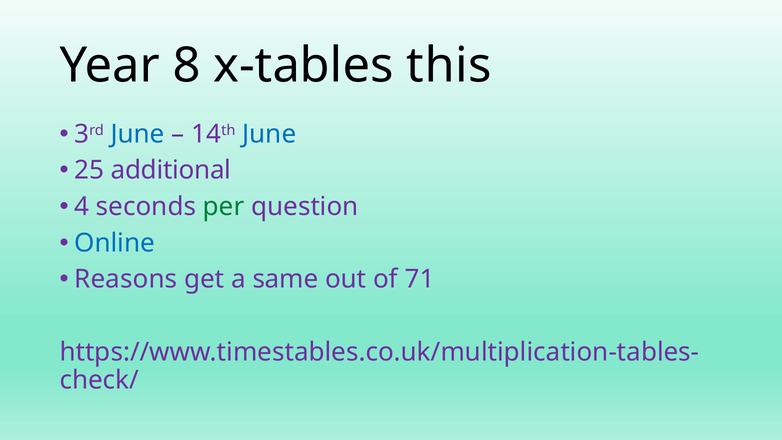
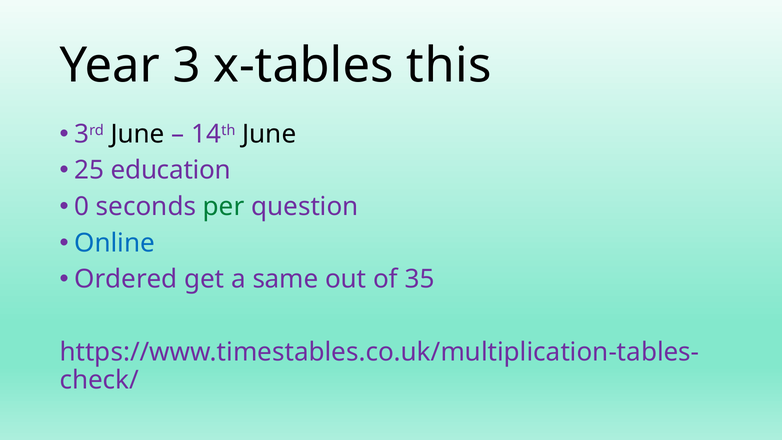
8: 8 -> 3 (187, 66)
June colour: blue -> black (138, 134)
June colour: blue -> black (269, 134)
additional: additional -> education (171, 170)
4: 4 -> 0 (82, 207)
Reasons: Reasons -> Ordered (126, 279)
71: 71 -> 35 (420, 279)
